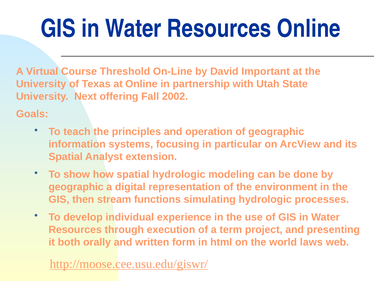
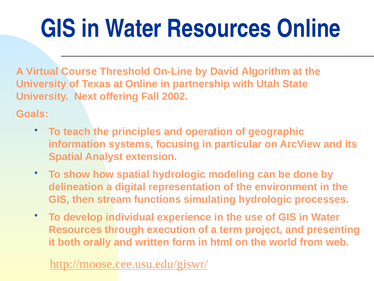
Important: Important -> Algorithm (266, 71)
geographic: geographic -> delineation (76, 187)
laws: laws -> from (311, 242)
